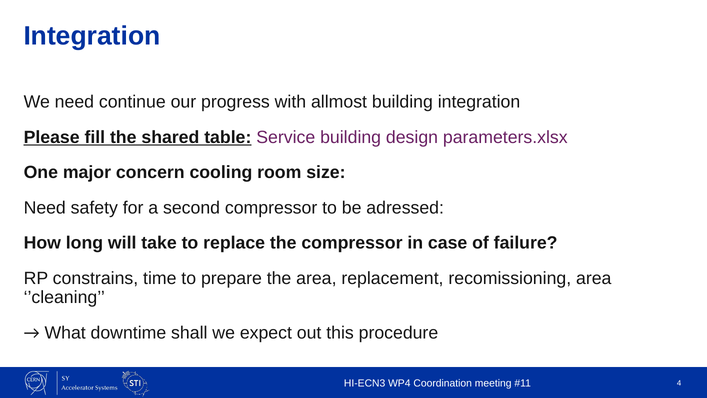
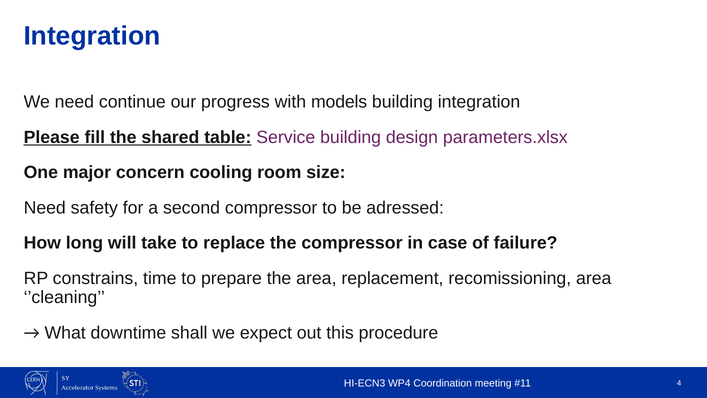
allmost: allmost -> models (339, 102)
